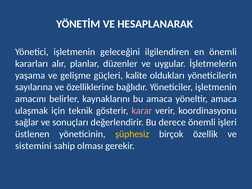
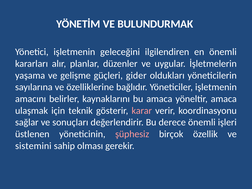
HESAPLANARAK: HESAPLANARAK -> BULUNDURMAK (155, 24)
kalite: kalite -> gider (136, 75)
şüphesiz colour: yellow -> pink (132, 134)
